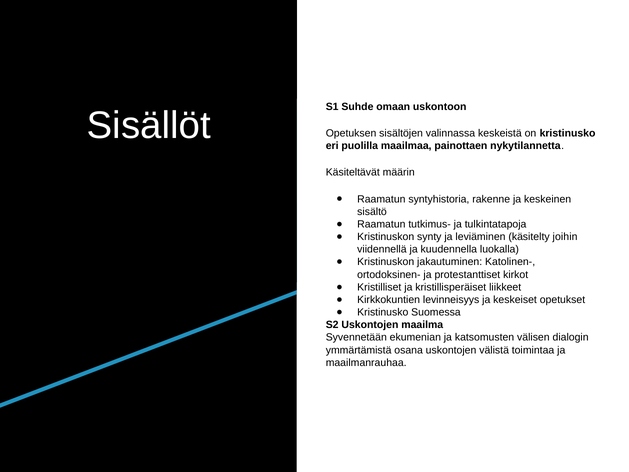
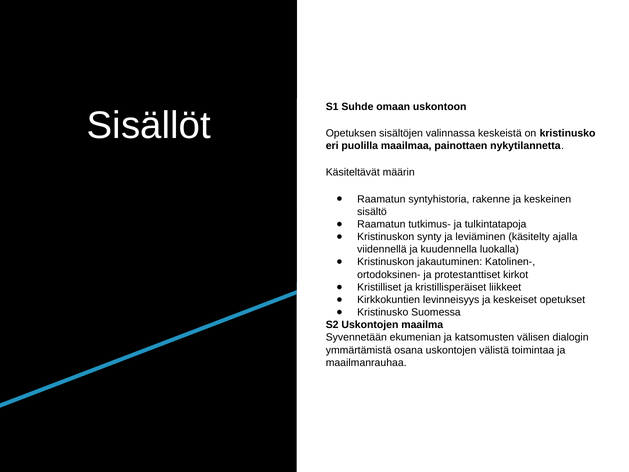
joihin: joihin -> ajalla (565, 237)
